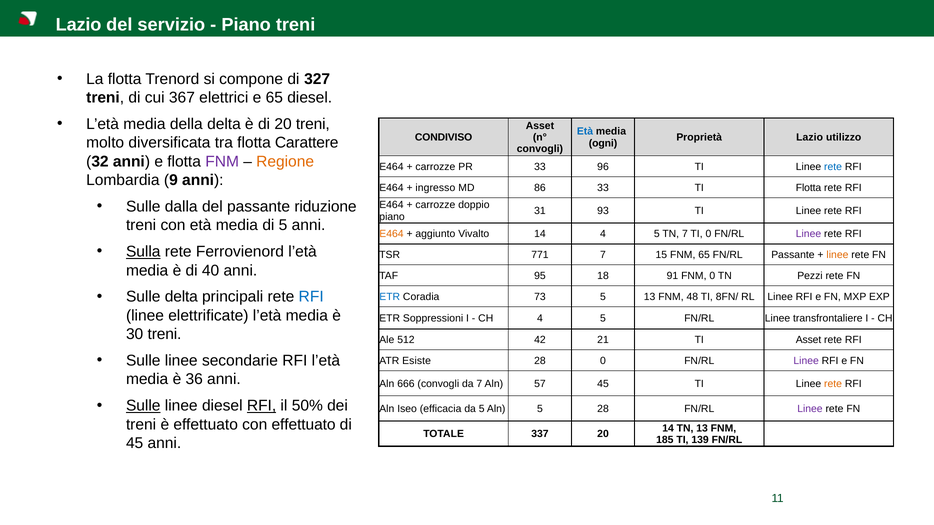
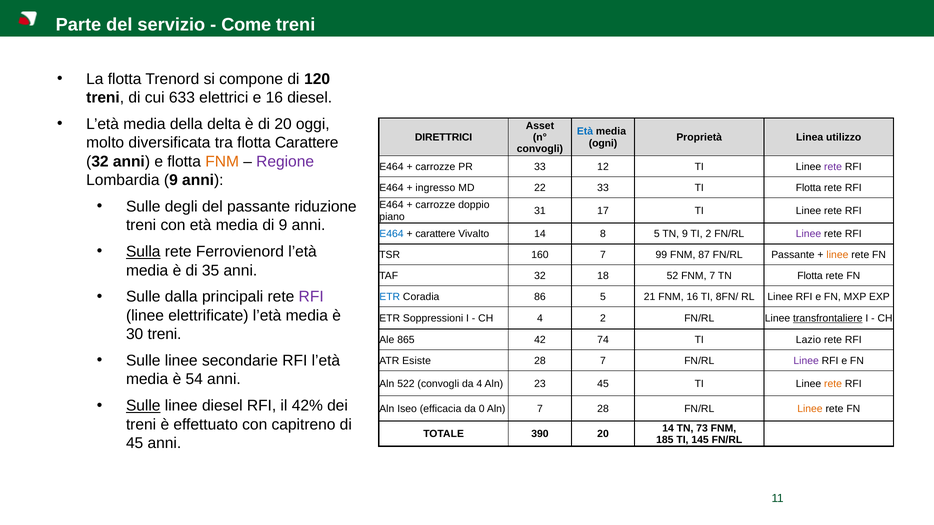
Lazio: Lazio -> Parte (78, 25)
Piano: Piano -> Come (246, 25)
327: 327 -> 120 (317, 79)
367: 367 -> 633 (182, 98)
e 65: 65 -> 16 (274, 98)
20 treni: treni -> oggi (313, 124)
CONDIVISO: CONDIVISO -> DIRETTRICI (444, 137)
Proprietà Lazio: Lazio -> Linea (810, 137)
FNM colour: purple -> orange (222, 162)
Regione colour: orange -> purple (285, 162)
96: 96 -> 12 (603, 167)
rete colour: blue -> purple (833, 167)
86: 86 -> 22 (540, 188)
dalla: dalla -> degli (181, 207)
93: 93 -> 17 (603, 211)
di 5: 5 -> 9 (283, 225)
E464 colour: orange -> blue (391, 234)
aggiunto: aggiunto -> carattere (435, 234)
14 4: 4 -> 8 (603, 234)
TN 7: 7 -> 9 (685, 234)
TI 0: 0 -> 2 (708, 234)
771: 771 -> 160 (540, 255)
15: 15 -> 99 (661, 255)
FNM 65: 65 -> 87 (704, 255)
40: 40 -> 35 (211, 271)
TAF 95: 95 -> 32 (540, 276)
91: 91 -> 52 (672, 276)
FNM 0: 0 -> 7 (712, 276)
TN Pezzi: Pezzi -> Flotta (810, 276)
Sulle delta: delta -> dalla (181, 297)
RFI colour: blue -> purple (311, 297)
73: 73 -> 86 (540, 297)
5 13: 13 -> 21 (650, 297)
FNM 48: 48 -> 16 (692, 297)
CH 4 5: 5 -> 2 (603, 319)
transfrontaliere underline: none -> present (828, 319)
512: 512 -> 865 (406, 340)
21: 21 -> 74 (603, 340)
TI Asset: Asset -> Lazio (808, 340)
28 0: 0 -> 7 (603, 361)
36: 36 -> 54 (194, 380)
666: 666 -> 522 (406, 384)
da 7: 7 -> 4 (479, 384)
57: 57 -> 23 (540, 384)
RFI underline: present -> none (262, 406)
50%: 50% -> 42% (307, 406)
da 5: 5 -> 0 (482, 409)
Aln 5: 5 -> 7 (540, 409)
Linee colour: purple -> orange (810, 409)
con effettuato: effettuato -> capitreno (304, 425)
TN 13: 13 -> 73 (702, 429)
337: 337 -> 390 (540, 434)
139: 139 -> 145 (700, 440)
